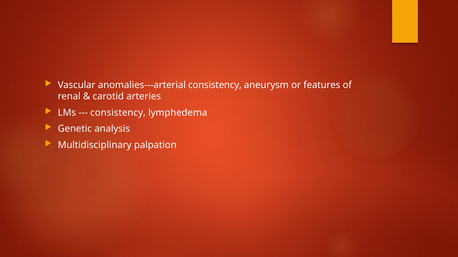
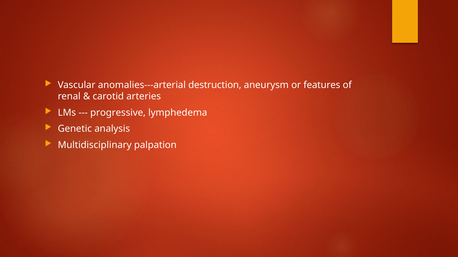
anomalies---arterial consistency: consistency -> destruction (215, 85)
consistency: consistency -> progressive (118, 113)
